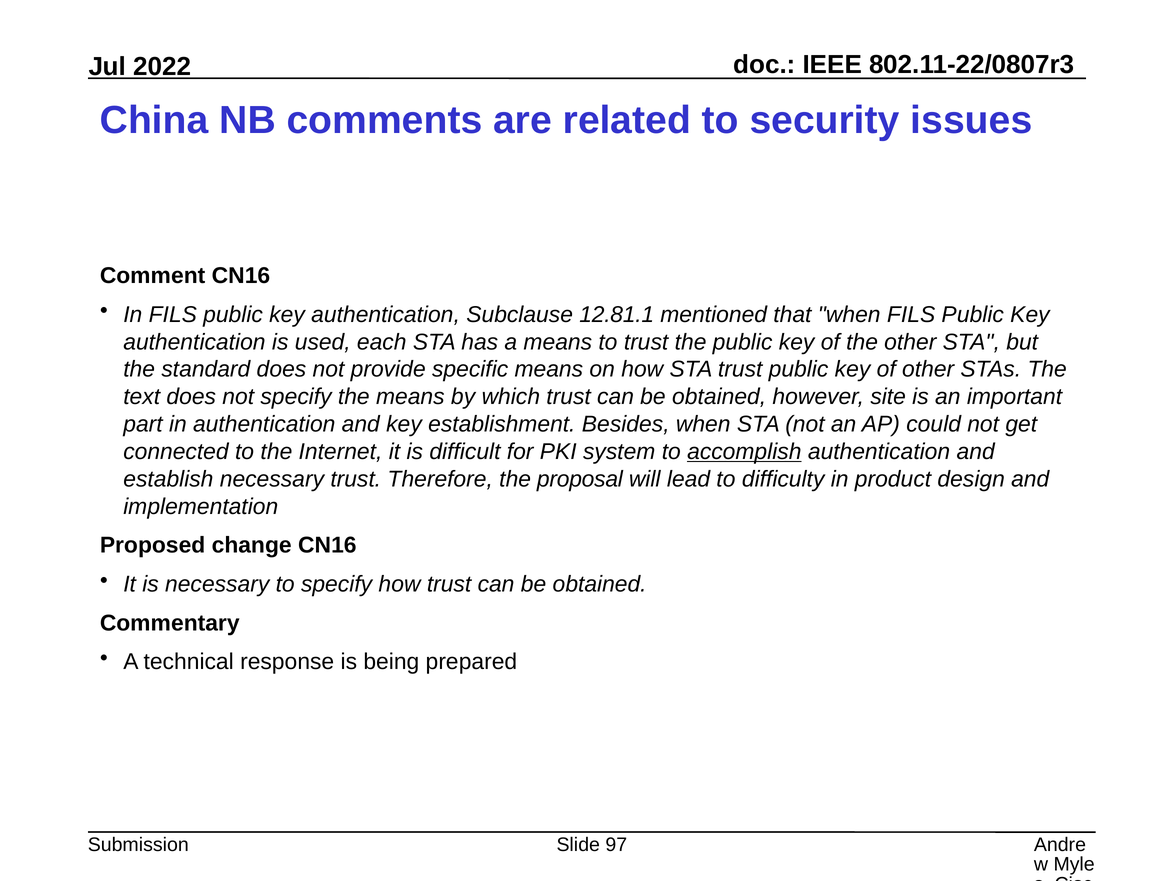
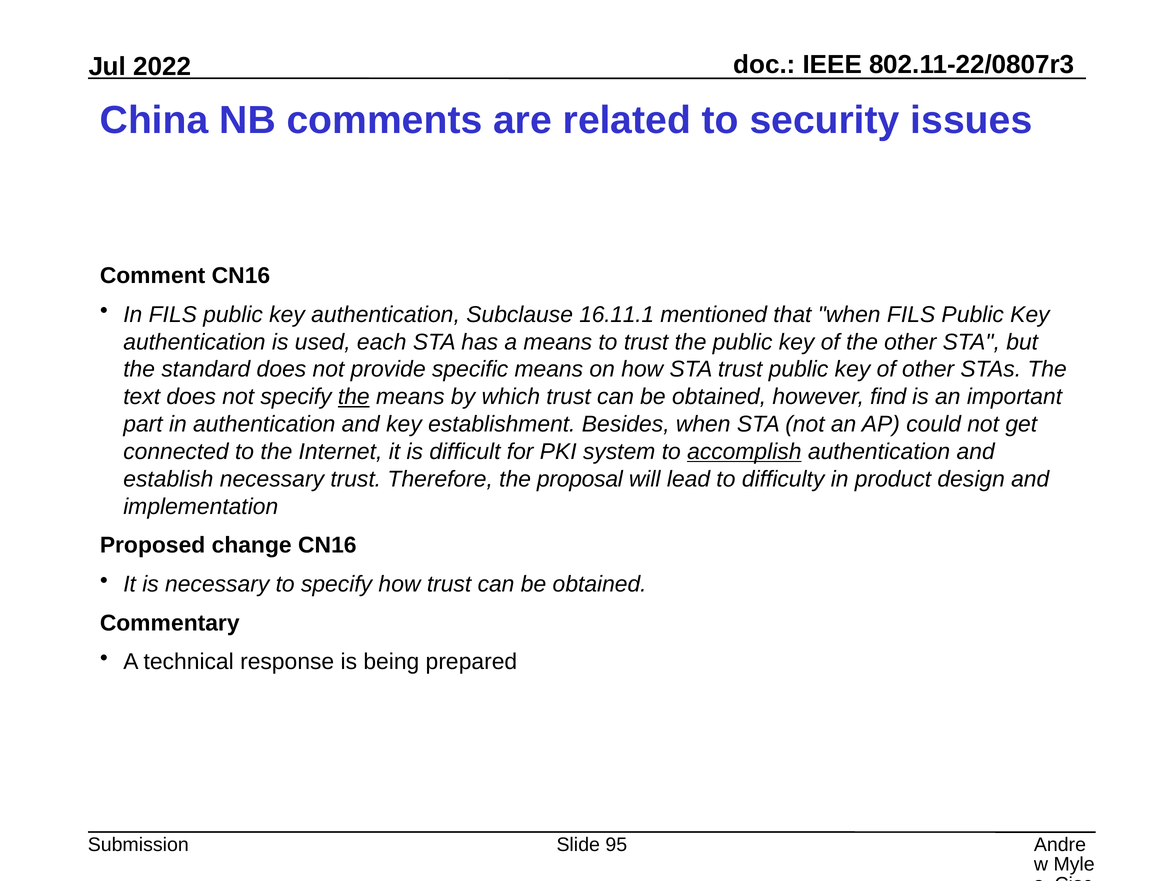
12.81.1: 12.81.1 -> 16.11.1 (617, 314)
the underline: none -> present (354, 397)
site: site -> find (888, 397)
97: 97 -> 95 (616, 844)
